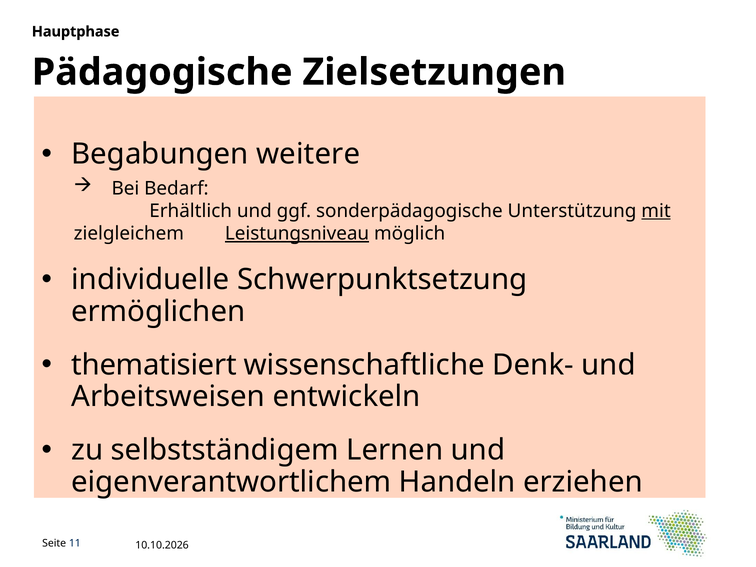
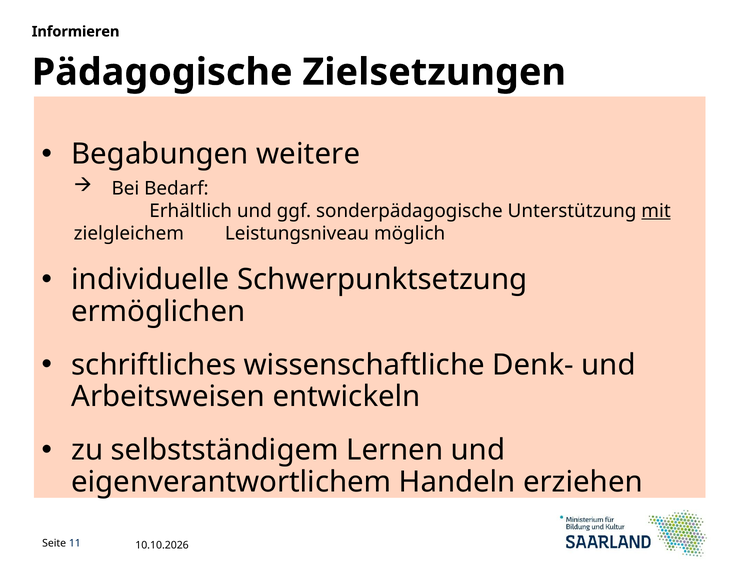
Hauptphase: Hauptphase -> Informieren (76, 32)
Leistungsniveau underline: present -> none (297, 234)
thematisiert: thematisiert -> schriftliches (154, 365)
